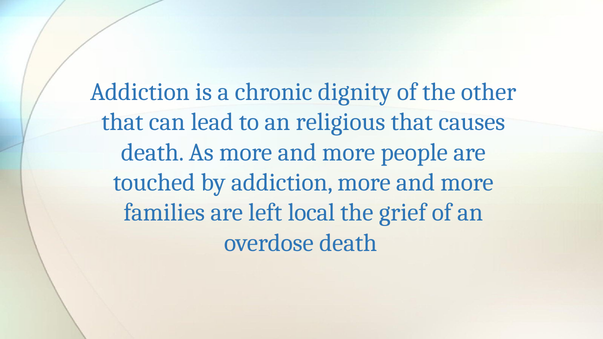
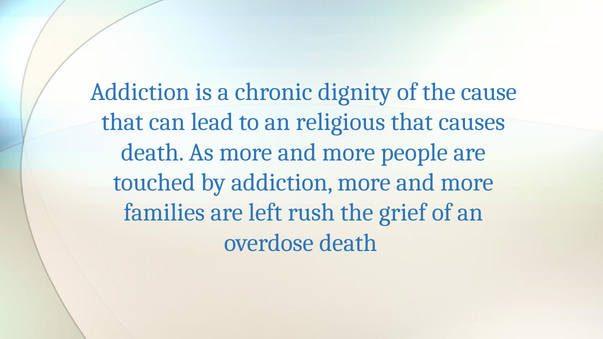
other: other -> cause (489, 92)
local: local -> rush (311, 213)
